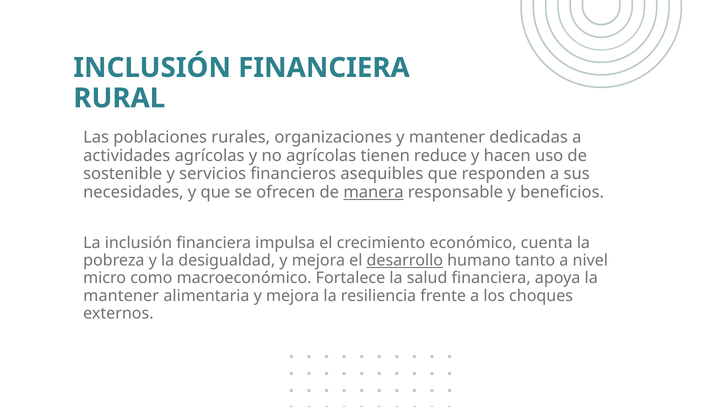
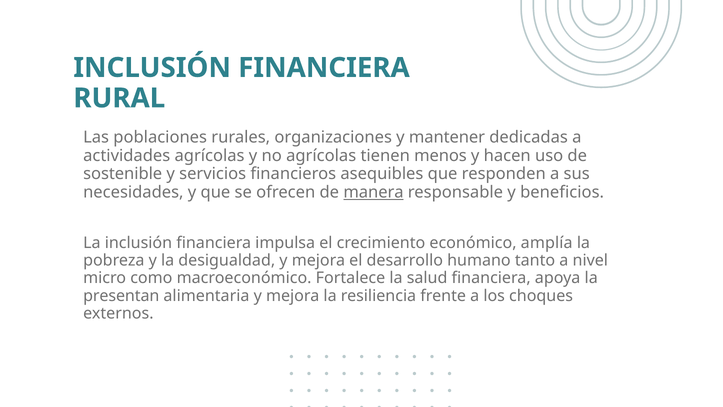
reduce: reduce -> menos (440, 156)
cuenta: cuenta -> amplía (547, 243)
desarrollo underline: present -> none (405, 260)
mantener: mantener -> presentan (121, 296)
